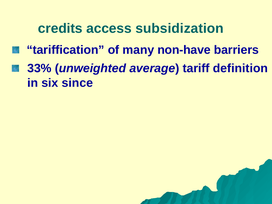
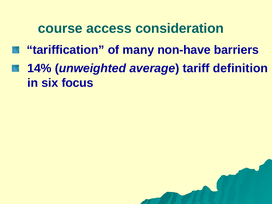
credits: credits -> course (60, 28)
subsidization: subsidization -> consideration (180, 28)
33%: 33% -> 14% (39, 68)
since: since -> focus (77, 83)
